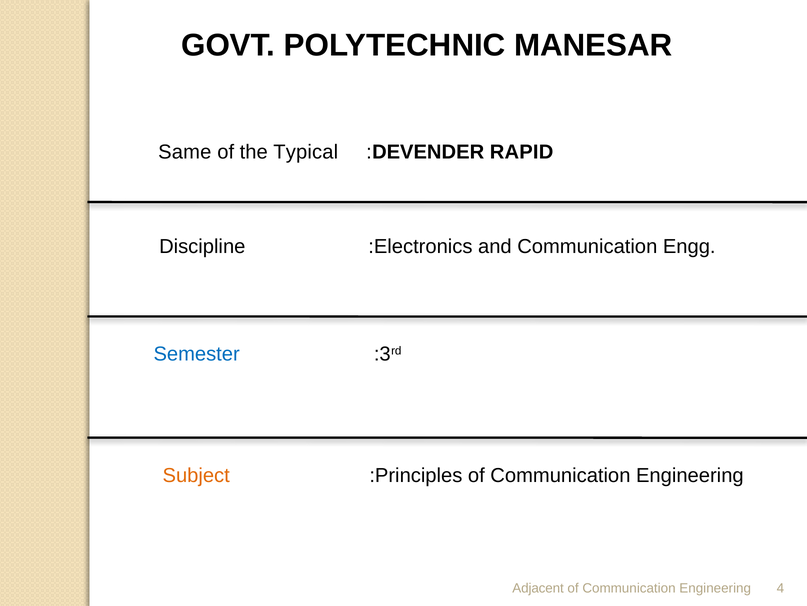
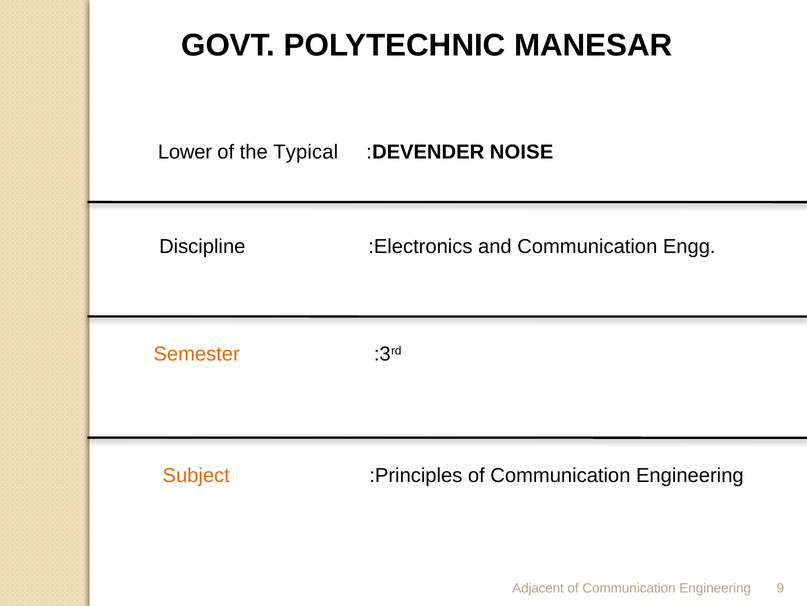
Same: Same -> Lower (185, 152)
RAPID: RAPID -> NOISE (522, 152)
Semester colour: blue -> orange (197, 354)
4: 4 -> 9 (780, 587)
